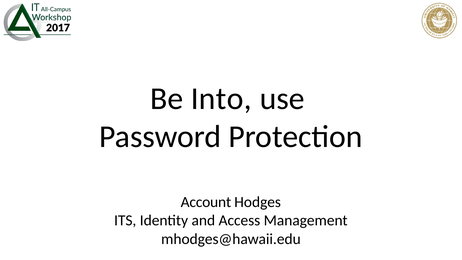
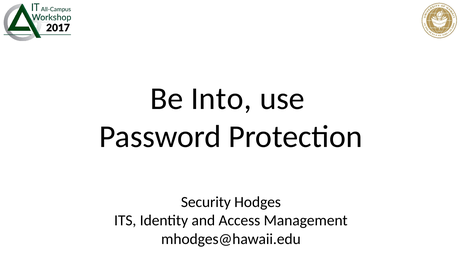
Account: Account -> Security (206, 202)
